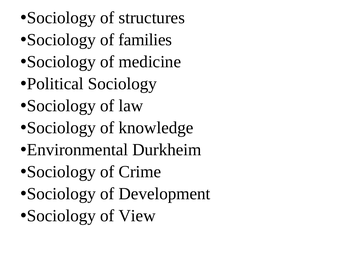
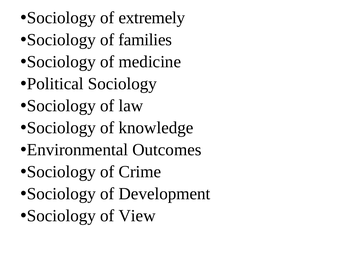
structures: structures -> extremely (152, 18)
Durkheim: Durkheim -> Outcomes (167, 150)
